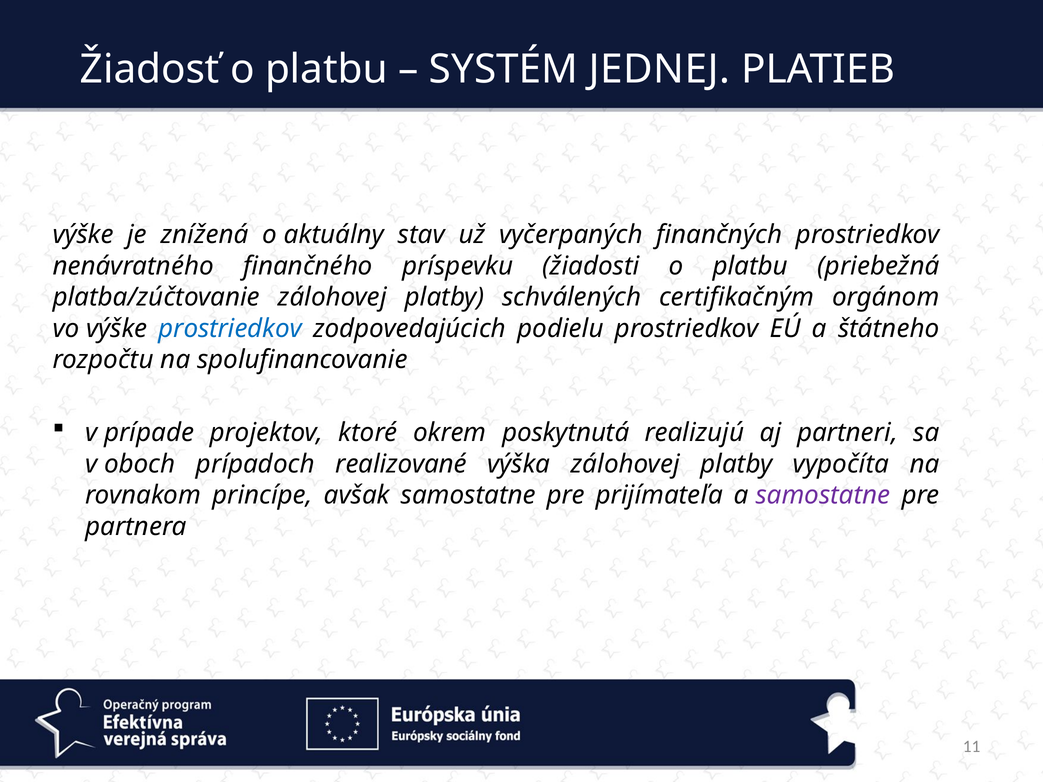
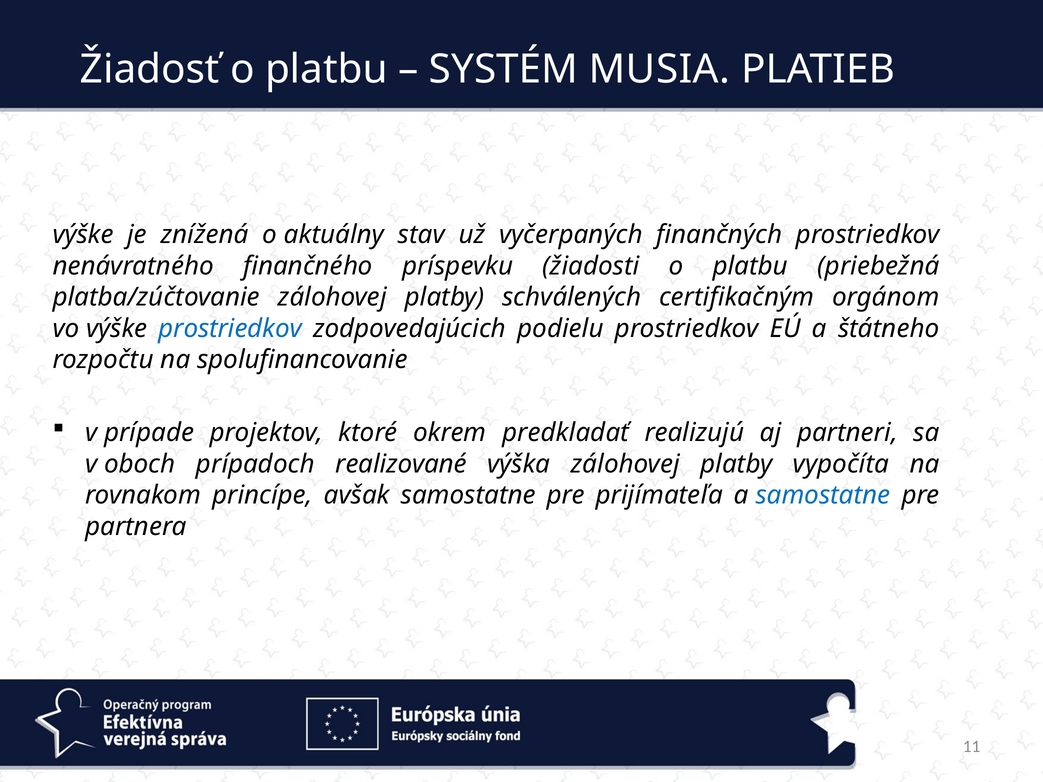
JEDNEJ: JEDNEJ -> MUSIA (659, 70)
poskytnutá: poskytnutá -> predkladať (566, 433)
samostatne colour: purple -> blue (823, 495)
